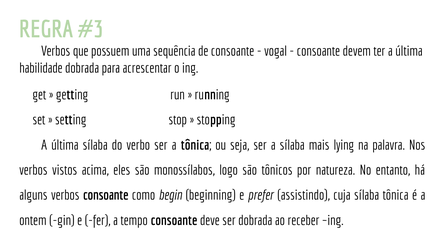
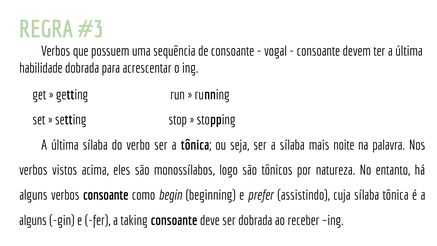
lying: lying -> noite (344, 145)
ontem: ontem -> alguns (33, 220)
tempo: tempo -> taking (134, 220)
